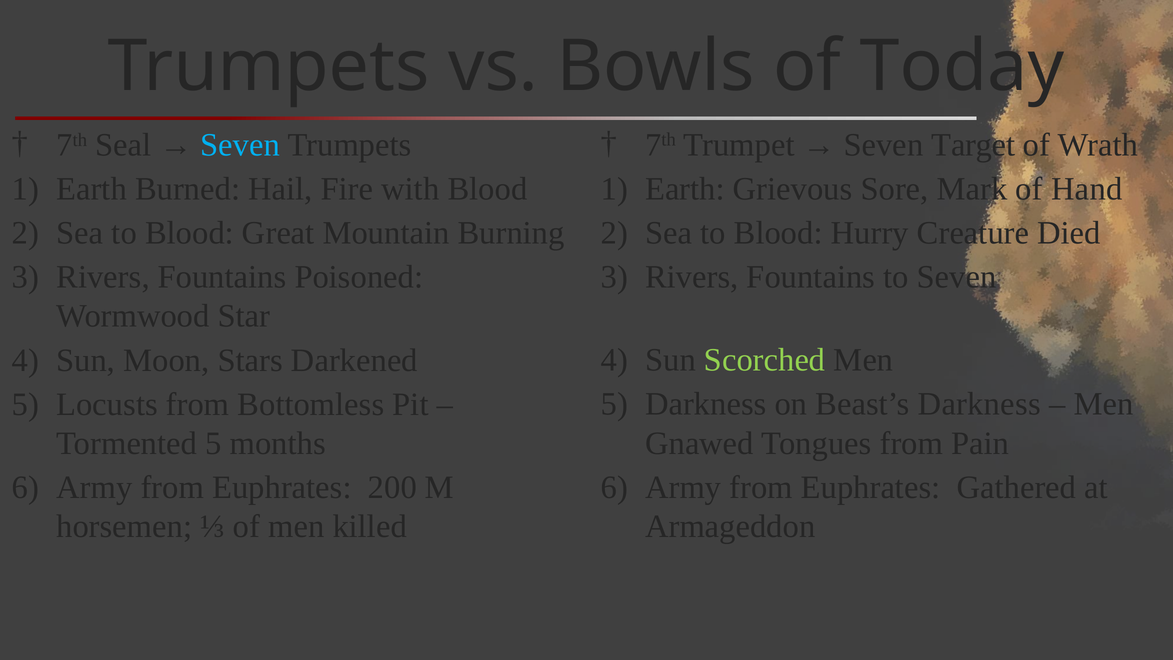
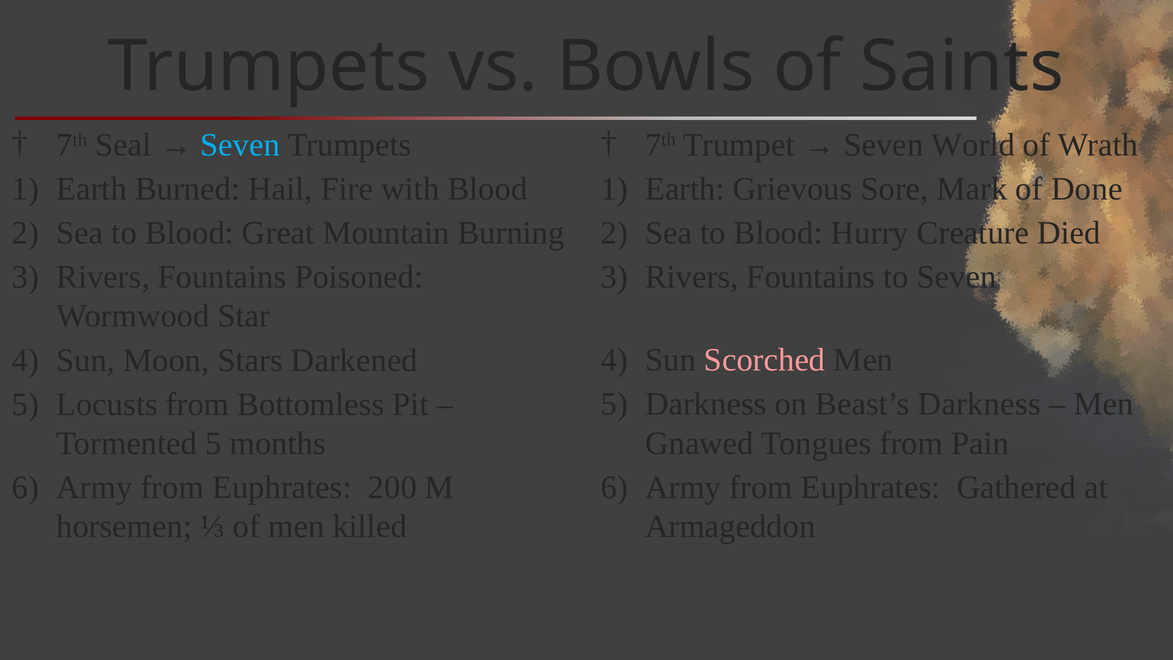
Today: Today -> Saints (962, 67)
Target: Target -> World (973, 145)
Hand: Hand -> Done (1087, 189)
Scorched colour: light green -> pink (765, 360)
